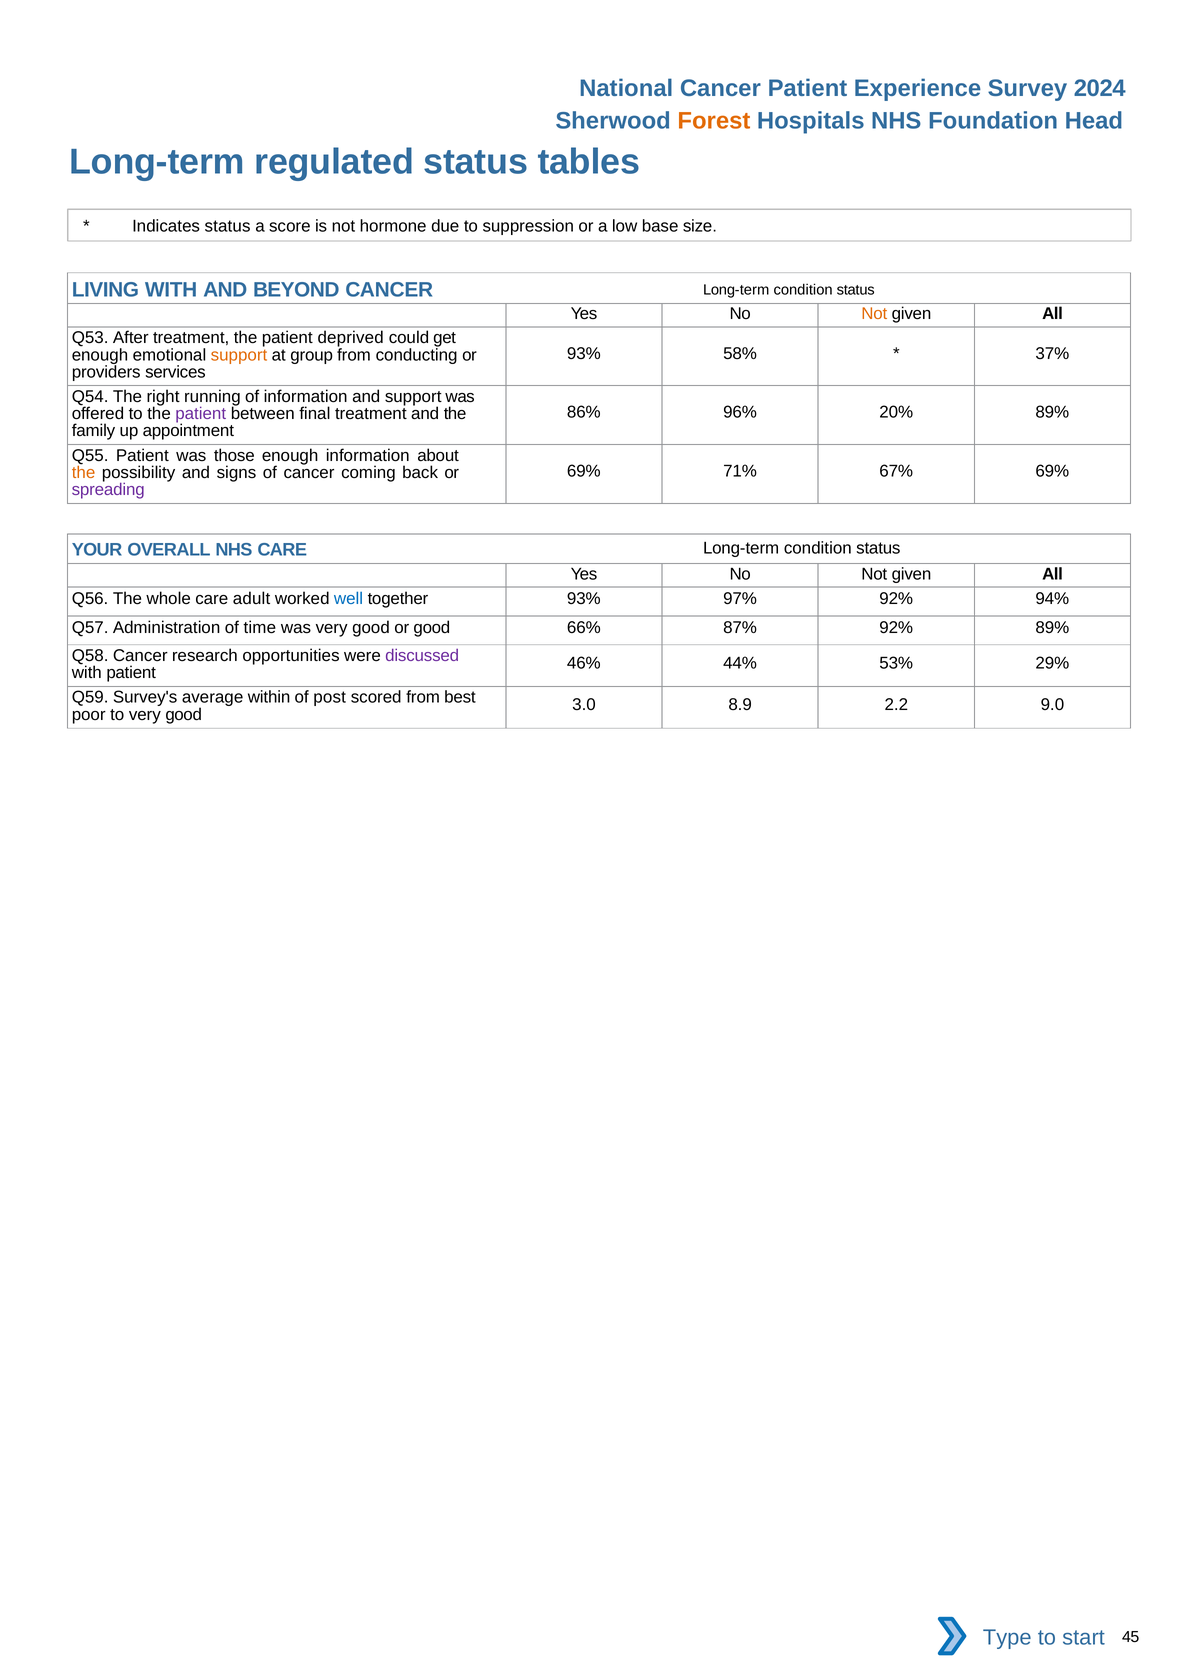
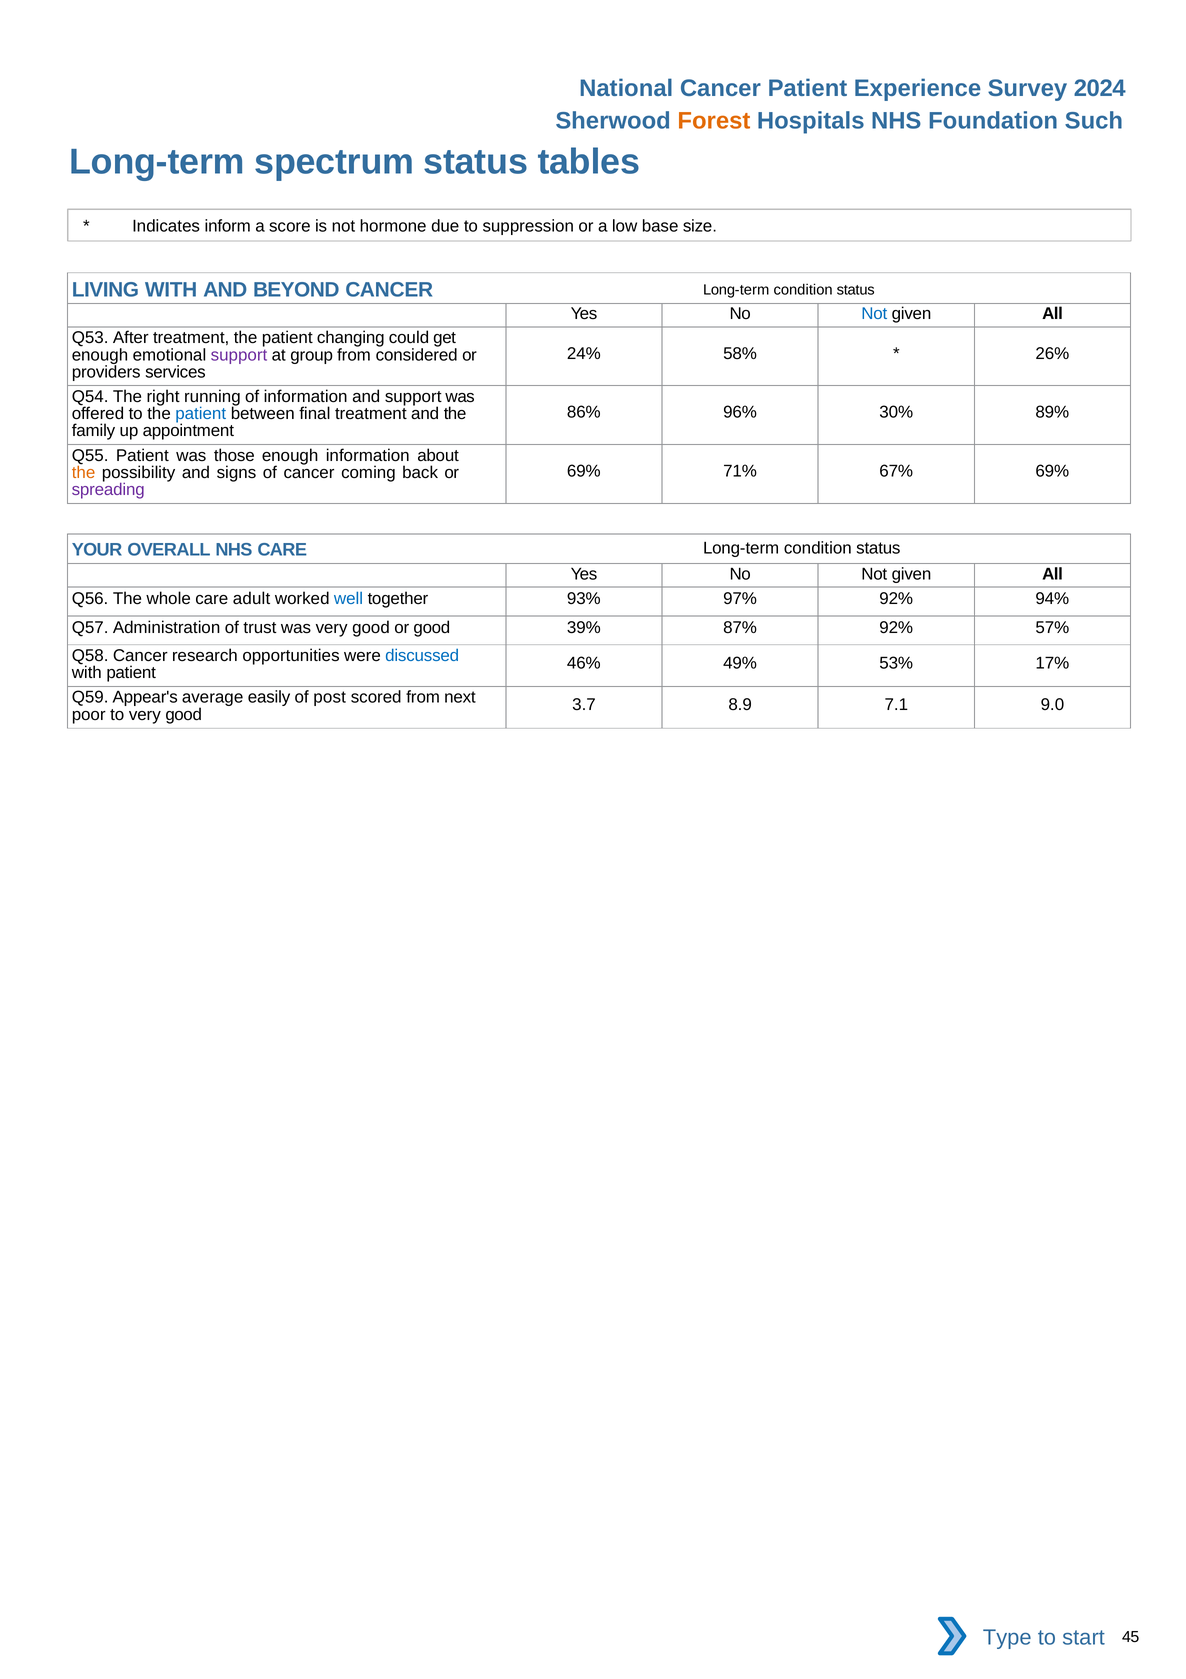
Head: Head -> Such (1094, 121)
regulated: regulated -> spectrum (334, 162)
Indicates status: status -> inform (228, 226)
Not colour: orange -> blue (874, 314)
deprived: deprived -> changing (351, 338)
93%: 93% -> 24% (584, 353)
37%: 37% -> 26% (1052, 353)
support colour: orange -> purple (239, 355)
conducting: conducting -> considered (417, 355)
20%: 20% -> 30% (896, 412)
patient colour: purple -> blue (201, 414)
time: time -> trust (260, 627)
66%: 66% -> 39% (584, 627)
92% 89%: 89% -> 57% (1052, 627)
discussed colour: purple -> blue (422, 655)
44%: 44% -> 49% (740, 663)
29%: 29% -> 17% (1052, 663)
Survey's: Survey's -> Appear's (145, 697)
within: within -> easily (269, 697)
best: best -> next (460, 697)
3.0: 3.0 -> 3.7 (584, 704)
2.2: 2.2 -> 7.1 (896, 704)
